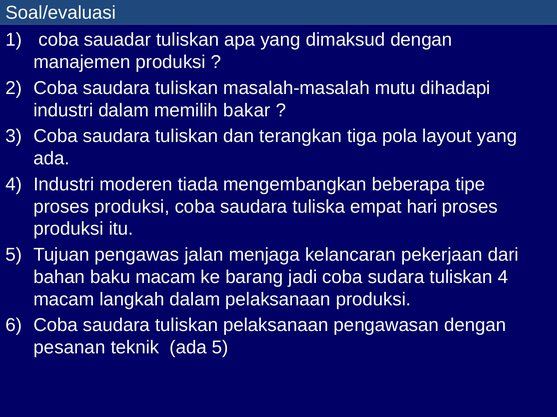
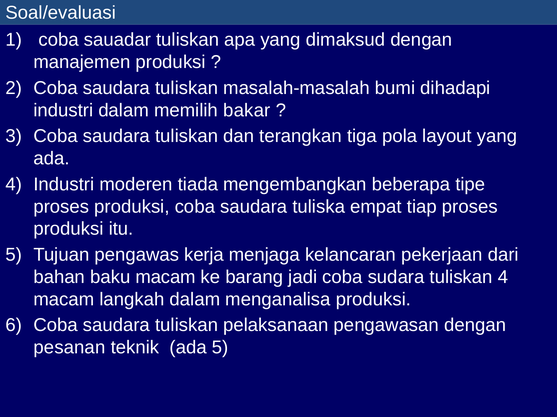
mutu: mutu -> bumi (395, 88)
hari: hari -> tiap (422, 207)
jalan: jalan -> kerja (204, 255)
dalam pelaksanaan: pelaksanaan -> menganalisa (278, 300)
